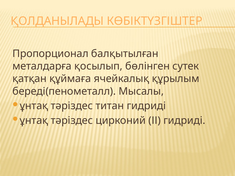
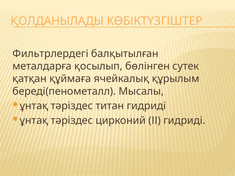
Пропорционал: Пропорционал -> Фильтрлердегі (50, 54)
